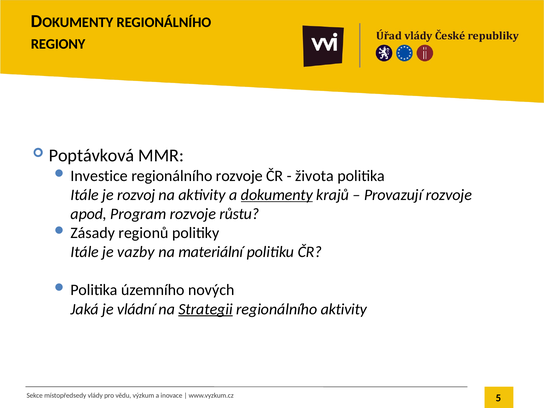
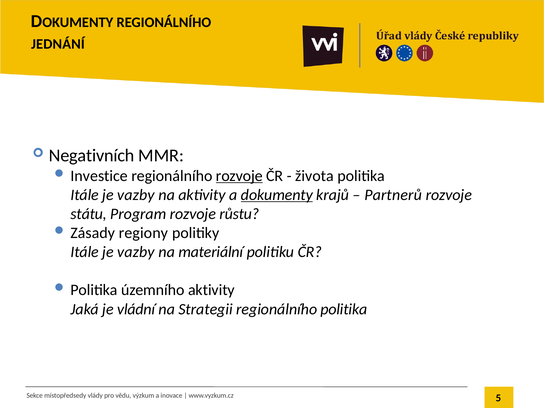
REGIONY: REGIONY -> JEDNÁNÍ (58, 44)
Poptávková: Poptávková -> Negativních (92, 156)
rozvoje underline: none -> present (239, 176)
rozvoj: rozvoj -> vazby (136, 195)
Provazují: Provazují -> Partnerů (393, 195)
apod: apod -> státu (89, 214)
regionů: regionů -> regiony (143, 233)
územního nových: nových -> aktivity (211, 290)
Strategii underline: present -> none (206, 309)
regionálního aktivity: aktivity -> politika (344, 309)
